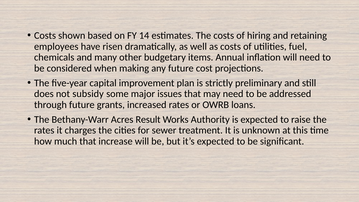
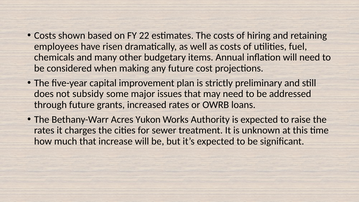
14: 14 -> 22 (144, 36)
Result: Result -> Yukon (148, 119)
